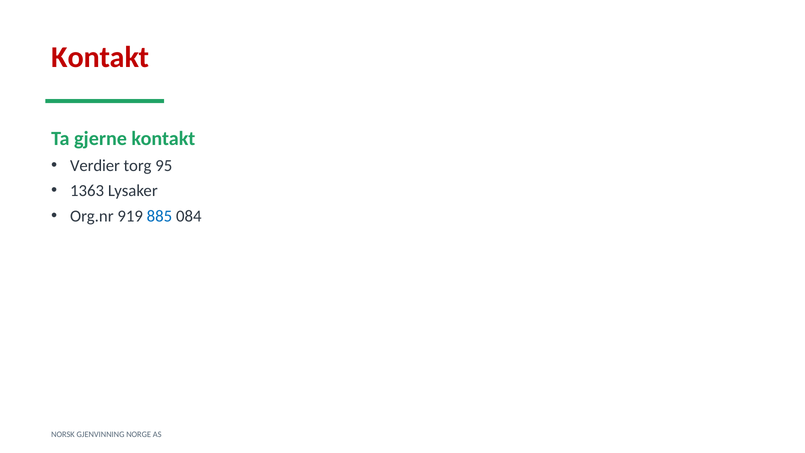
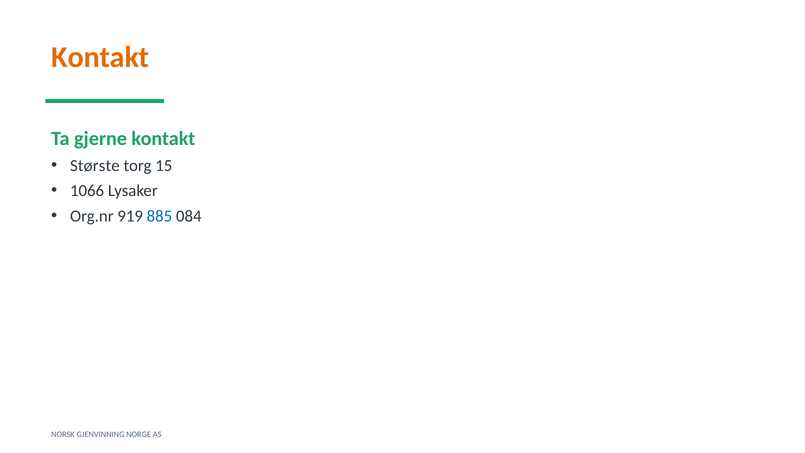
Kontakt colour: red -> orange (100, 57)
Verdier: Verdier -> Største (95, 166)
95: 95 -> 15 (164, 166)
1363: 1363 -> 1066 (87, 191)
